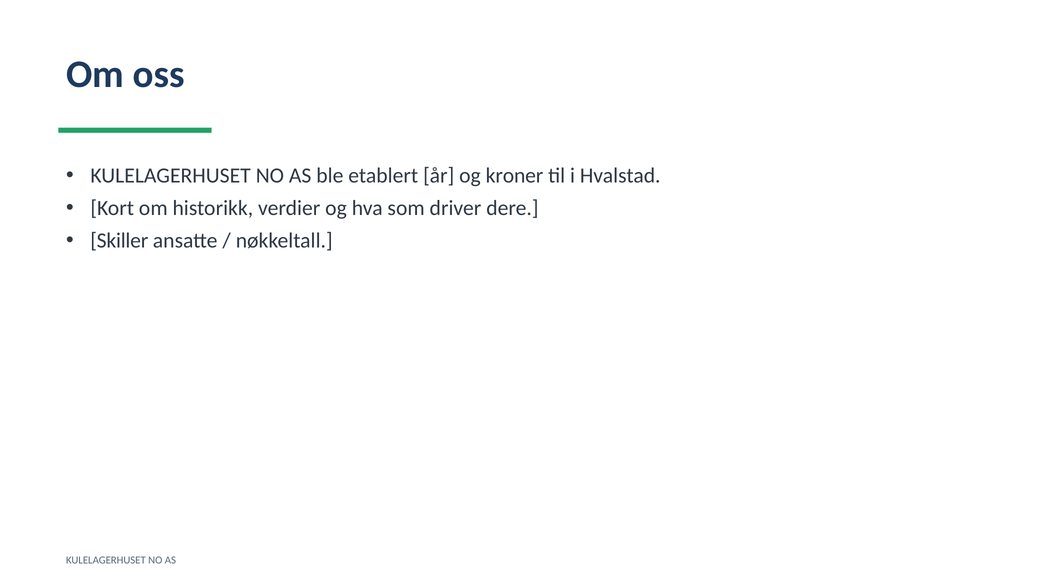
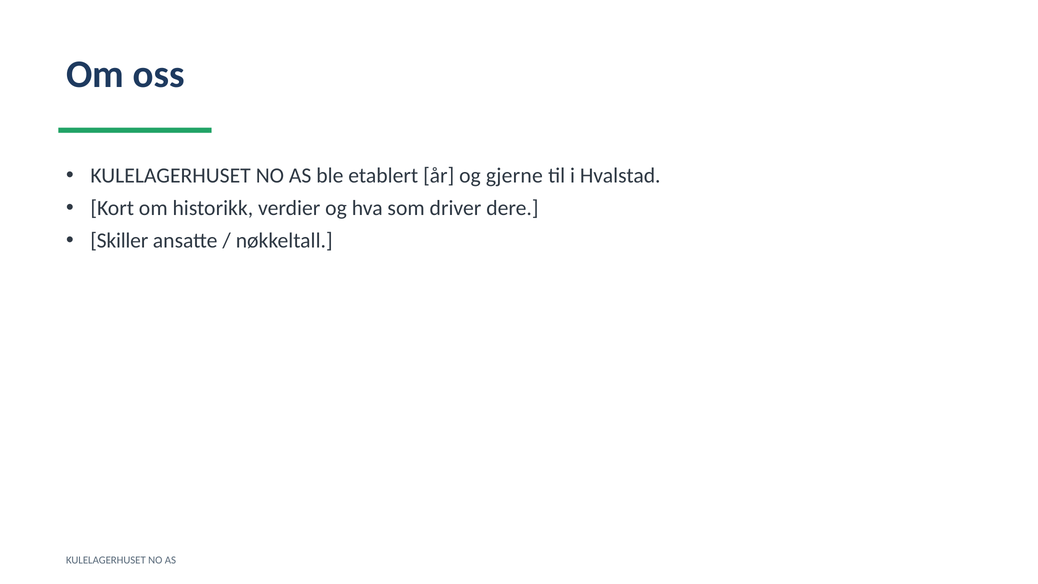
kroner: kroner -> gjerne (514, 176)
